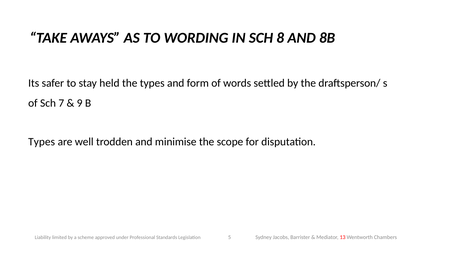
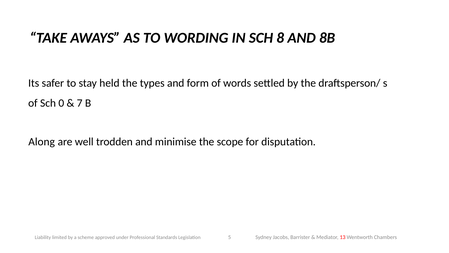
7: 7 -> 0 (61, 103)
9: 9 -> 7 (80, 103)
Types: Types -> Along (42, 141)
